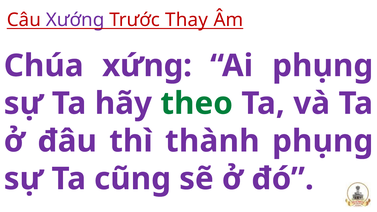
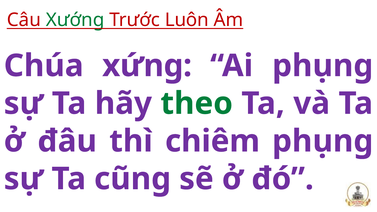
Xướng colour: purple -> green (75, 20)
Thay: Thay -> Luôn (187, 20)
thành: thành -> chiêm (212, 141)
